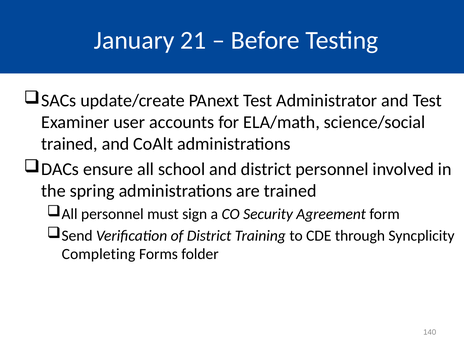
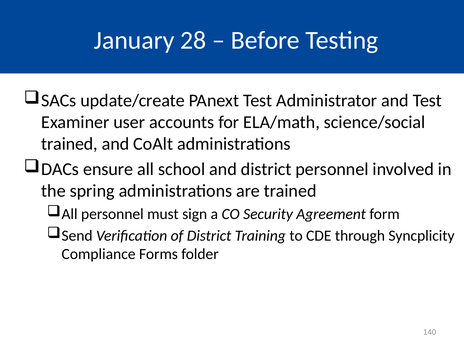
21: 21 -> 28 (193, 40)
Completing: Completing -> Compliance (99, 254)
